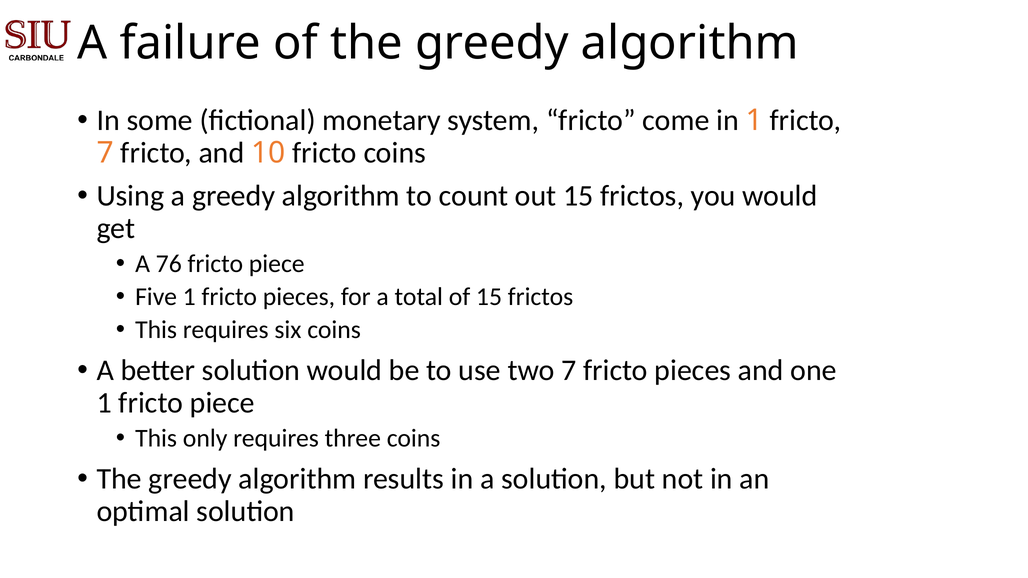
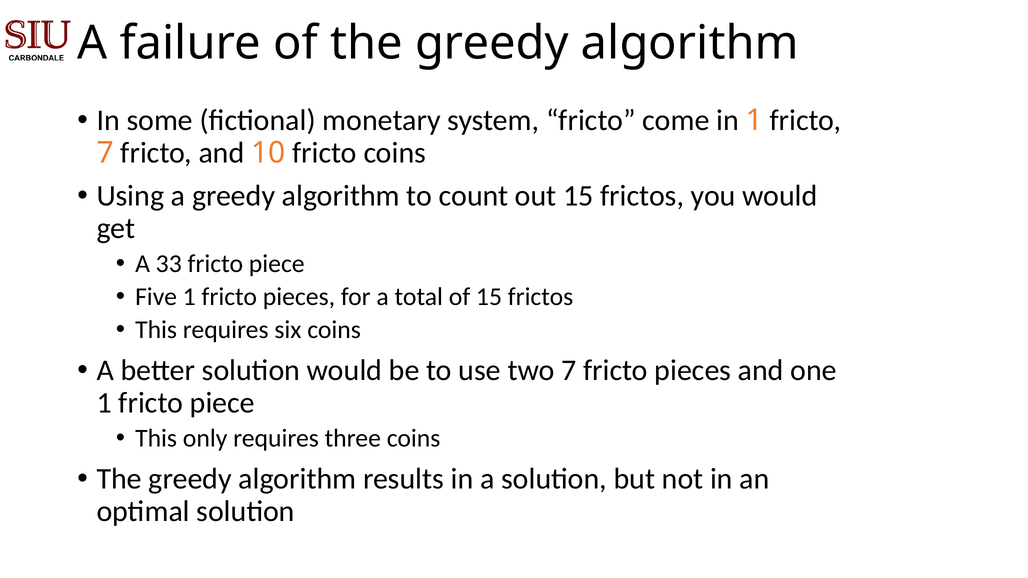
76: 76 -> 33 (169, 264)
